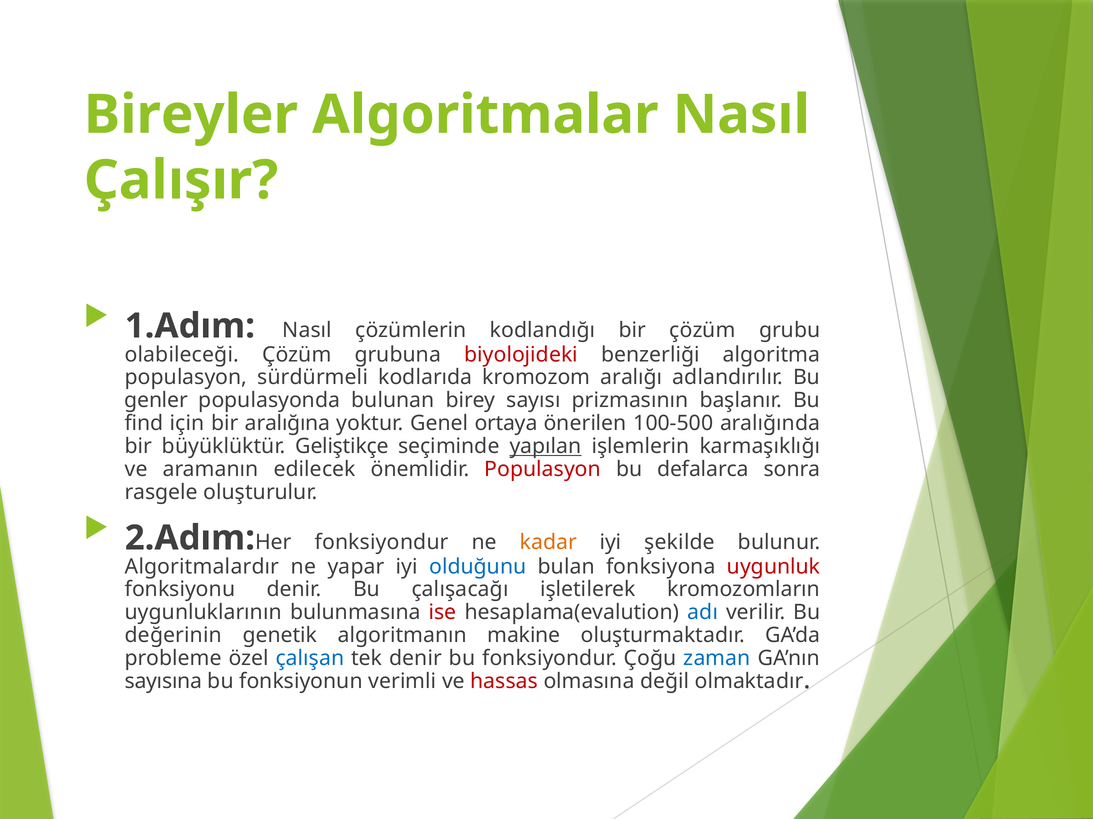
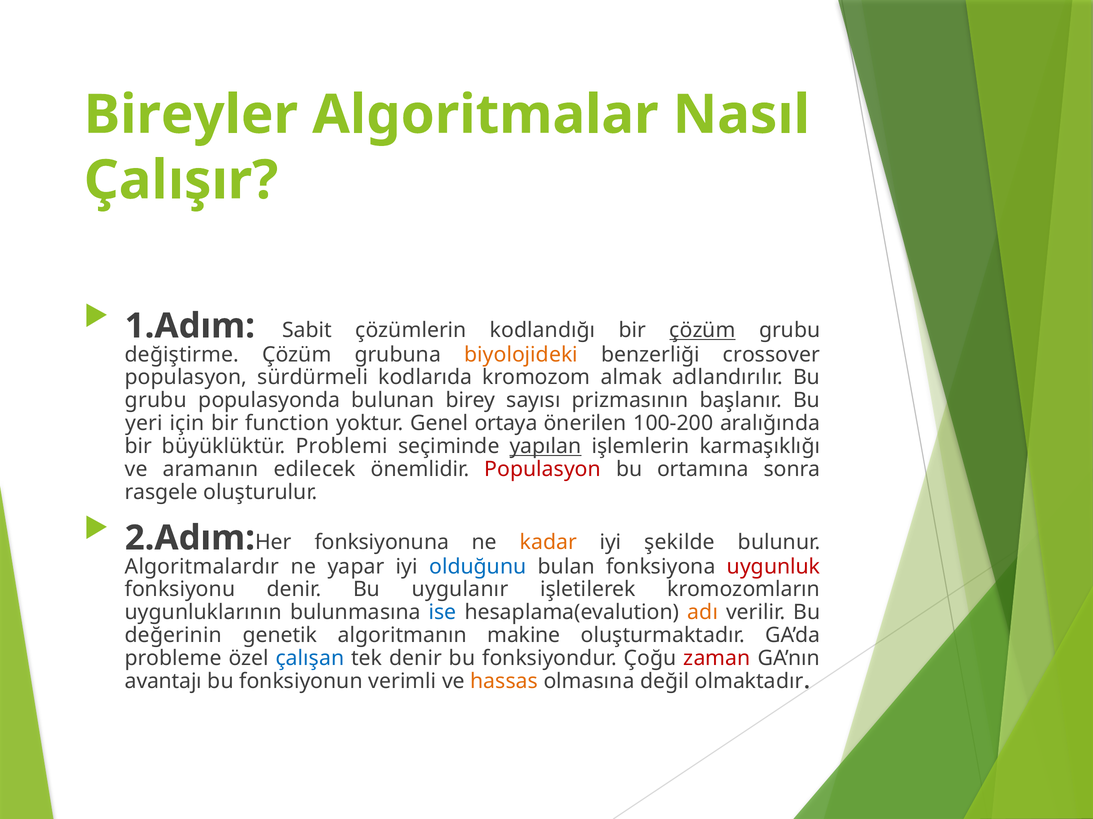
1.Adım Nasıl: Nasıl -> Sabit (307, 331)
çözüm underline: none -> present (702, 331)
olabileceği: olabileceği -> değiştirme (182, 355)
biyolojideki colour: red -> orange (521, 355)
algoritma: algoritma -> crossover (771, 355)
aralığı: aralığı -> almak (631, 378)
genler: genler -> grubu (156, 401)
find: find -> yeri (144, 424)
aralığına: aralığına -> function (287, 424)
100-500: 100-500 -> 100-200 (673, 424)
Geliştikçe: Geliştikçe -> Problemi (342, 447)
defalarca: defalarca -> ortamına (703, 470)
fonksiyondur: fonksiyondur -> fonksiyonuna (382, 543)
çalışacağı: çalışacağı -> uygulanır (460, 590)
ise colour: red -> blue (443, 613)
adı colour: blue -> orange (703, 613)
zaman colour: blue -> red (717, 659)
sayısına: sayısına -> avantajı (163, 682)
hassas colour: red -> orange (504, 682)
